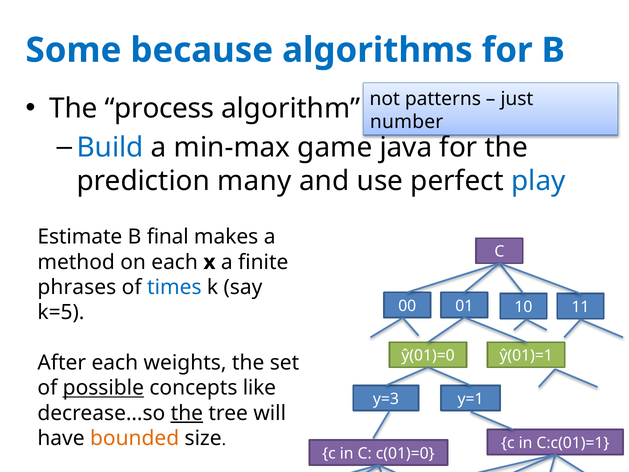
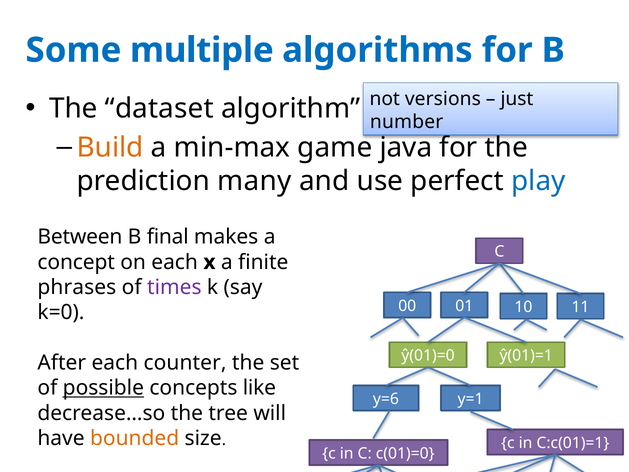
because: because -> multiple (202, 50)
patterns: patterns -> versions (443, 99)
process: process -> dataset (159, 108)
Build colour: blue -> orange (110, 148)
Estimate: Estimate -> Between (80, 237)
method: method -> concept (76, 262)
times colour: blue -> purple (174, 287)
k=5: k=5 -> k=0 (61, 312)
weights: weights -> counter (185, 363)
y=3: y=3 -> y=6 (386, 399)
the underline: present -> none (187, 413)
